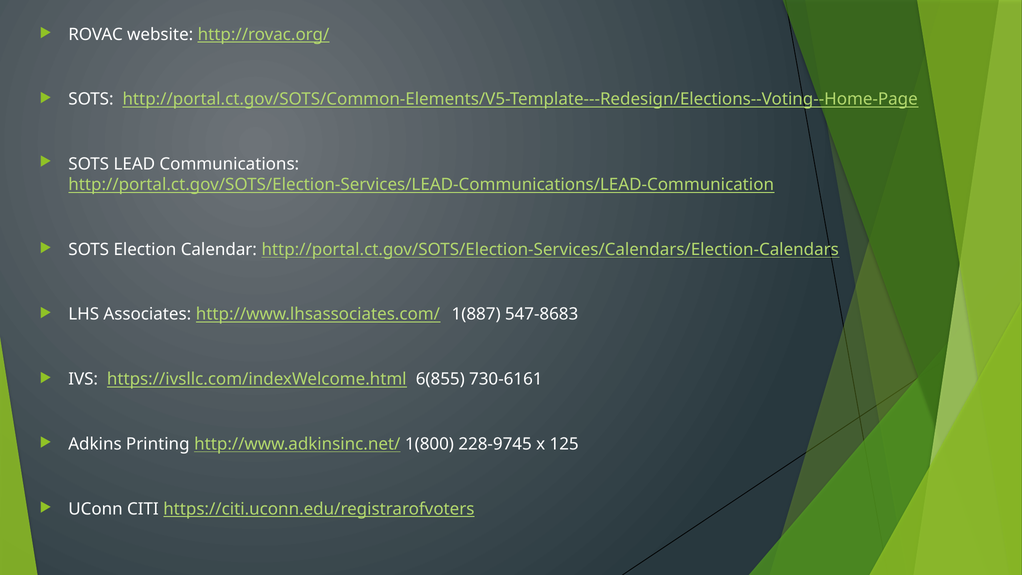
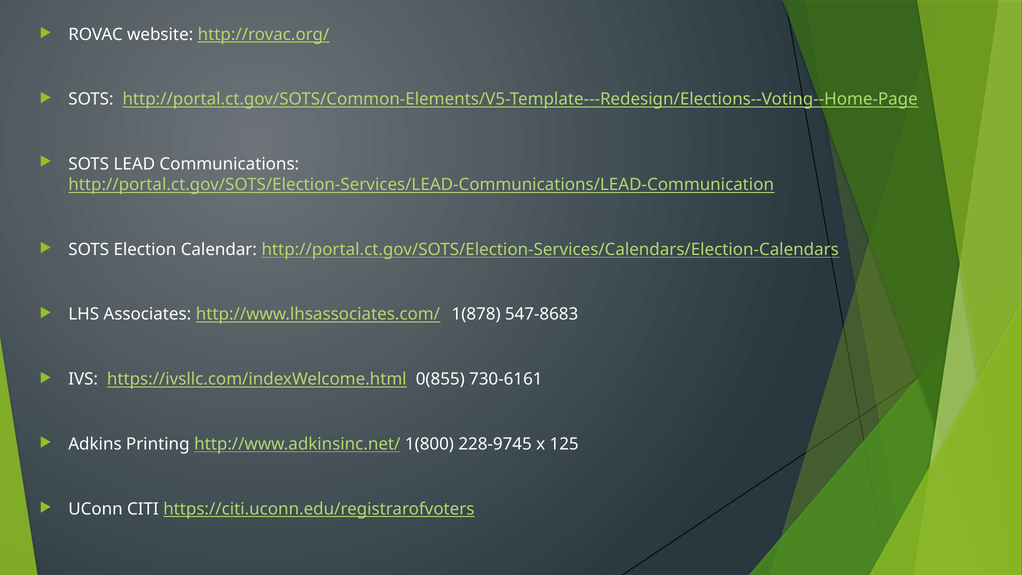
1(887: 1(887 -> 1(878 (476, 314)
6(855: 6(855 -> 0(855 (440, 379)
